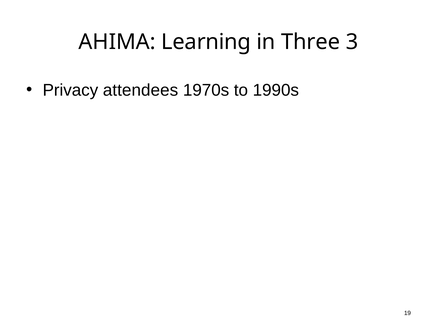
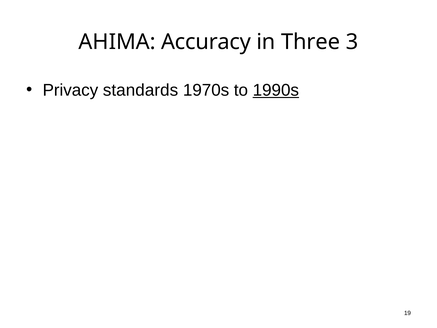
Learning: Learning -> Accuracy (206, 42)
attendees: attendees -> standards (141, 90)
1990s underline: none -> present (276, 90)
